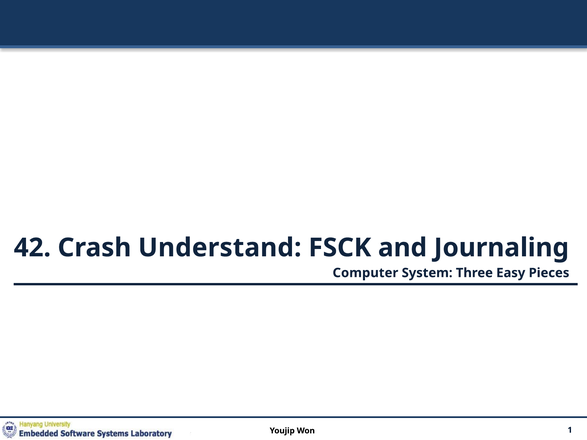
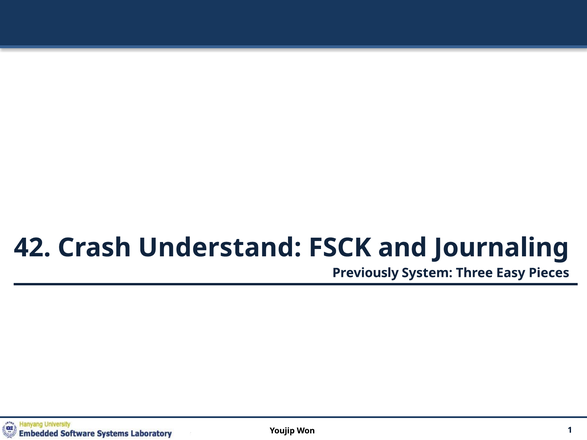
Computer: Computer -> Previously (366, 273)
